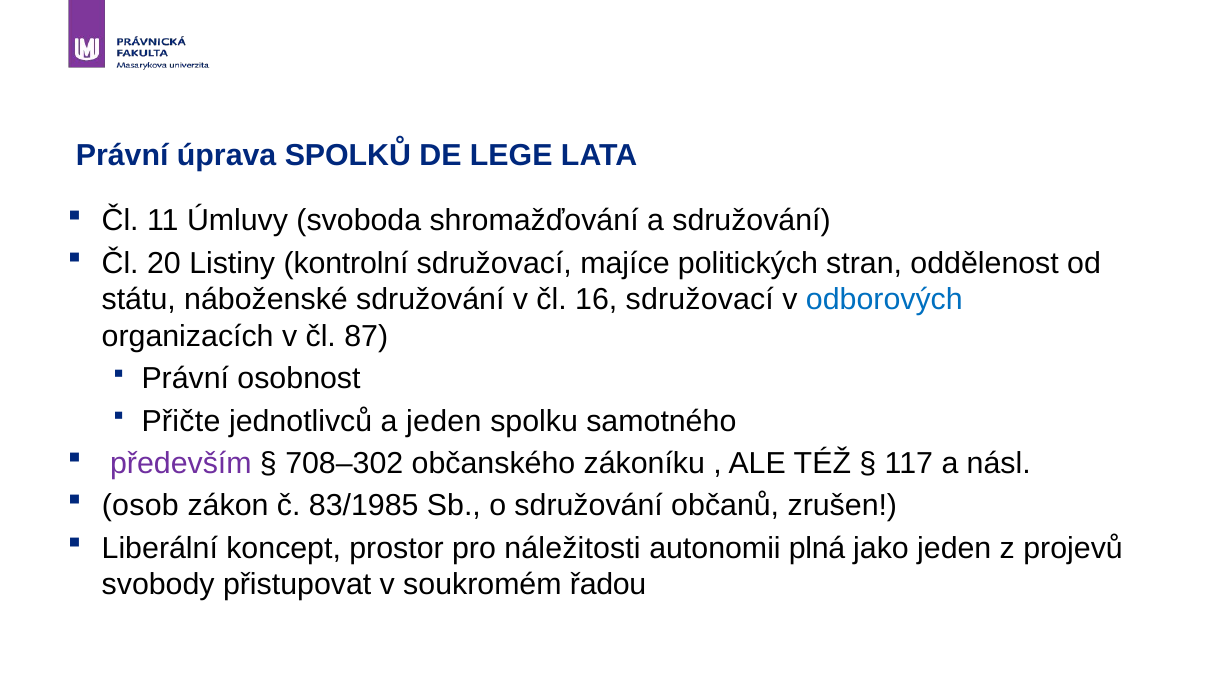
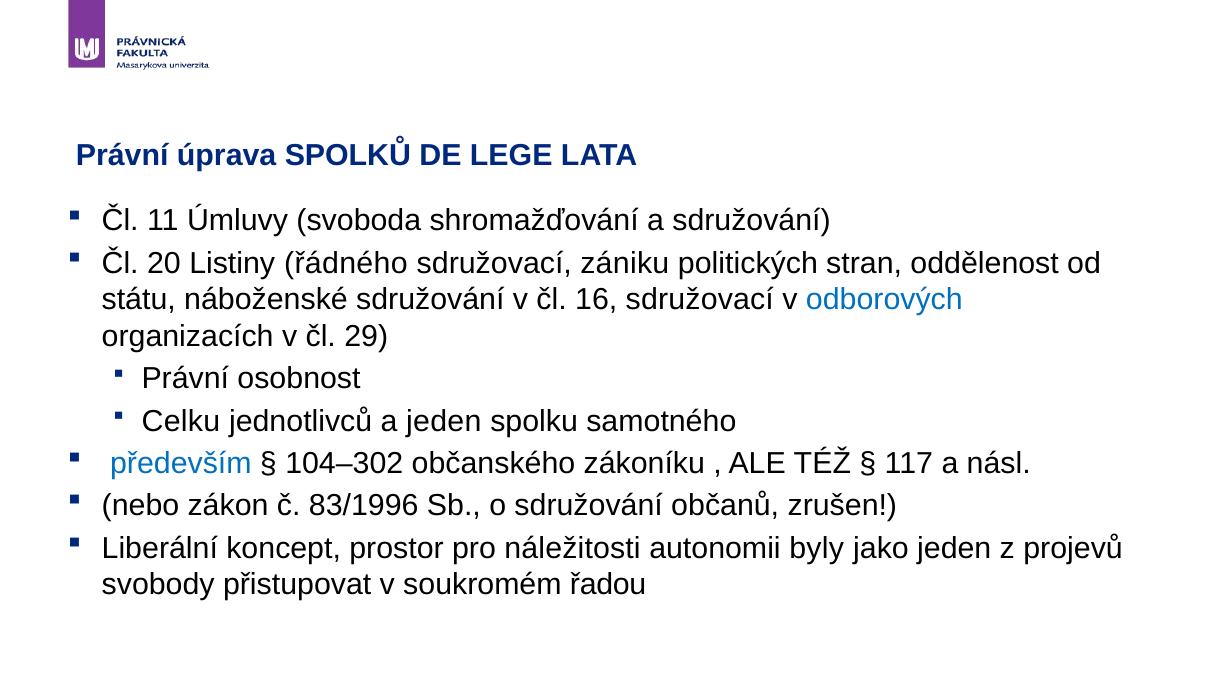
kontrolní: kontrolní -> řádného (346, 264)
majíce: majíce -> zániku (625, 264)
87: 87 -> 29 (366, 336)
Přičte: Přičte -> Celku (181, 421)
především colour: purple -> blue (181, 464)
708–302: 708–302 -> 104–302 (344, 464)
osob: osob -> nebo (140, 506)
83/1985: 83/1985 -> 83/1996 (364, 506)
plná: plná -> byly (817, 549)
